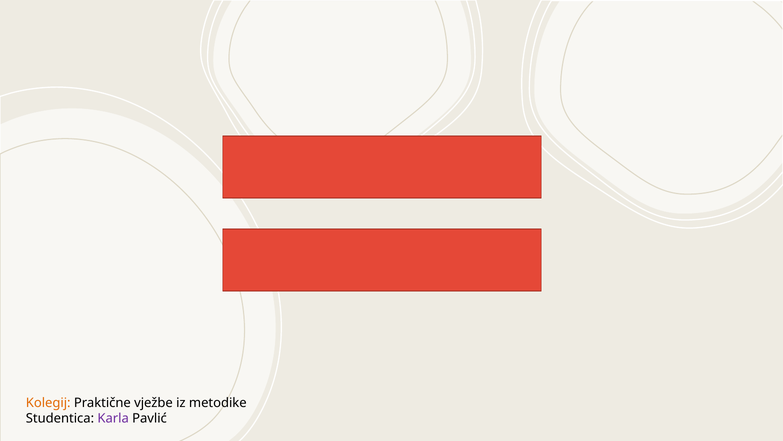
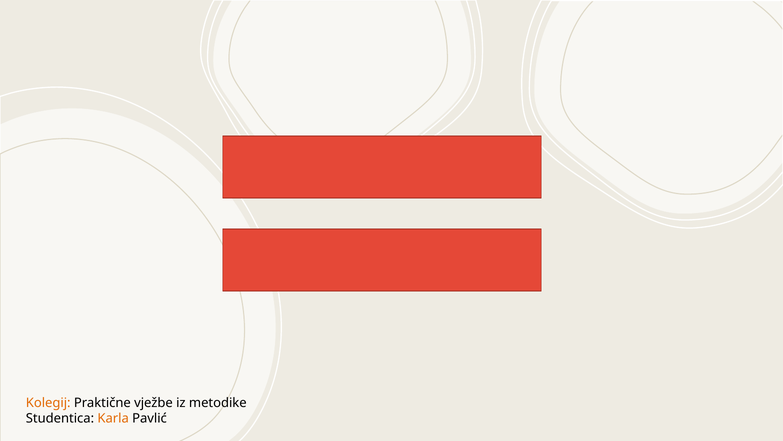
Karla colour: purple -> orange (113, 418)
